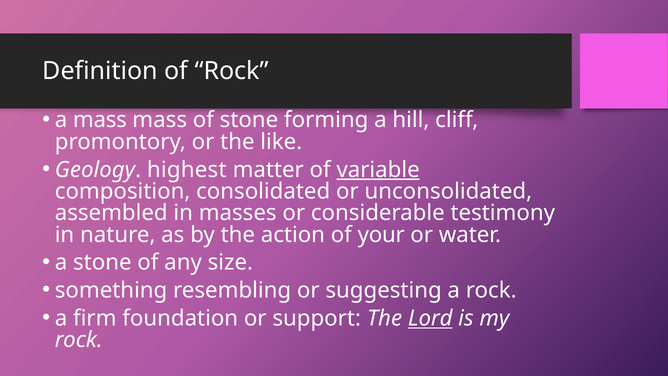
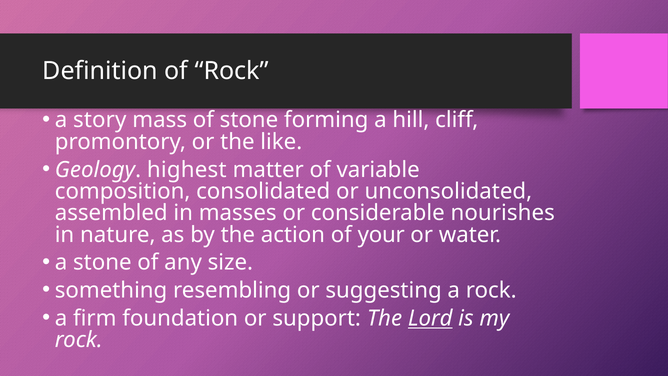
a mass: mass -> story (100, 120)
variable underline: present -> none (378, 170)
testimony: testimony -> nourishes (503, 213)
